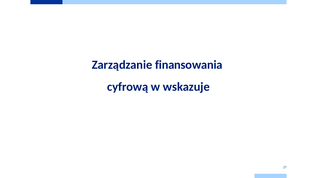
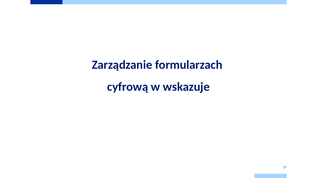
finansowania: finansowania -> formularzach (189, 65)
